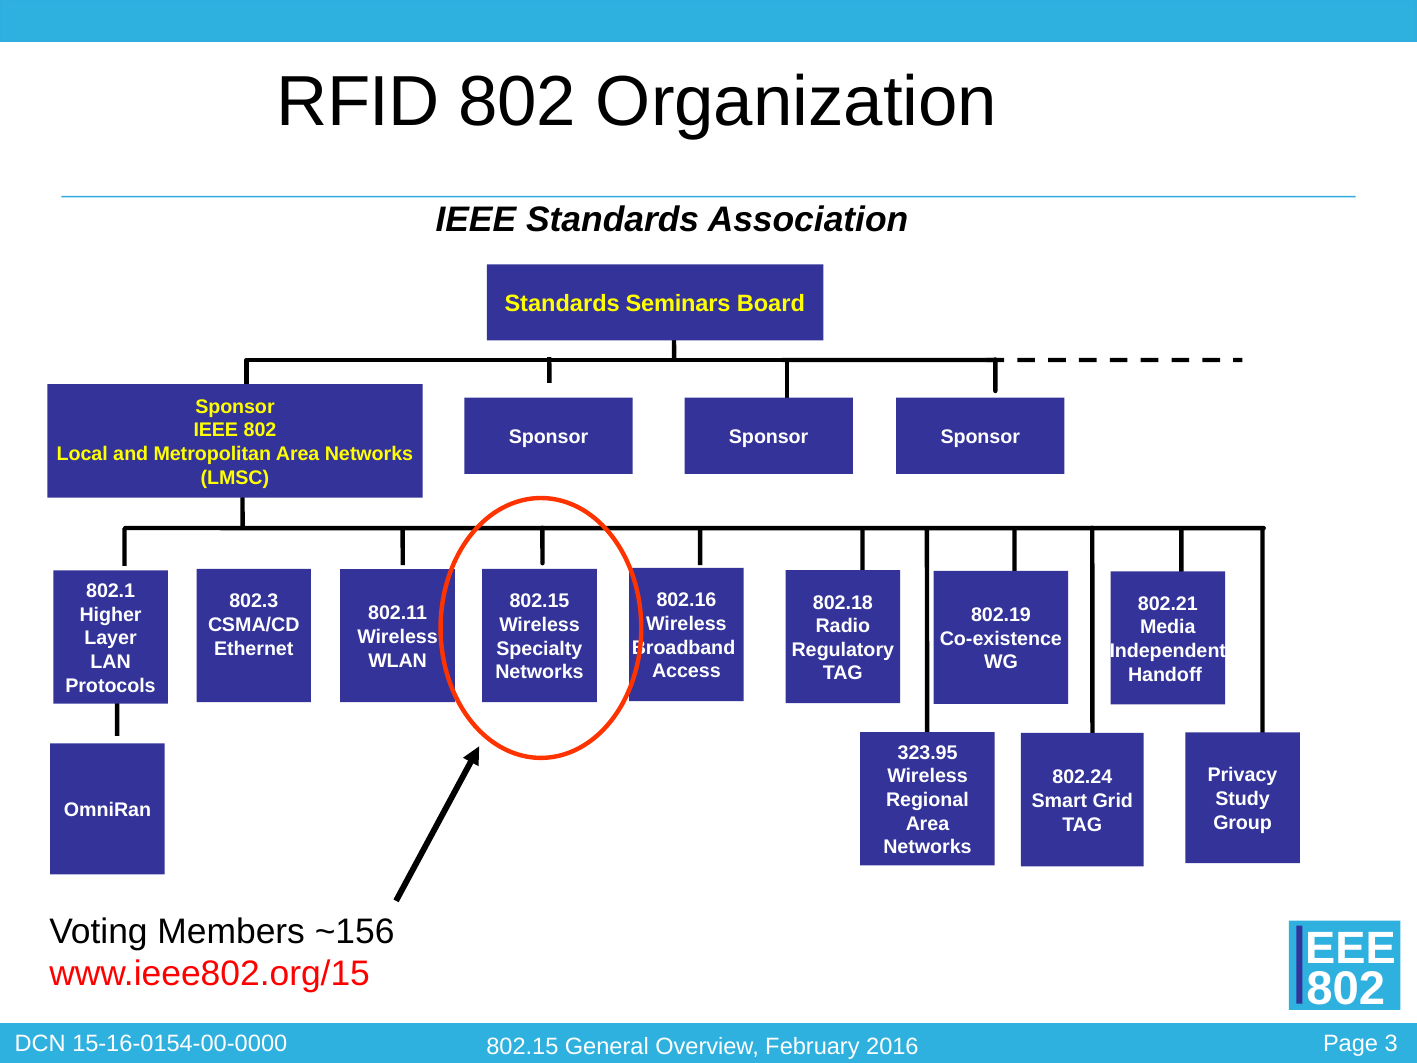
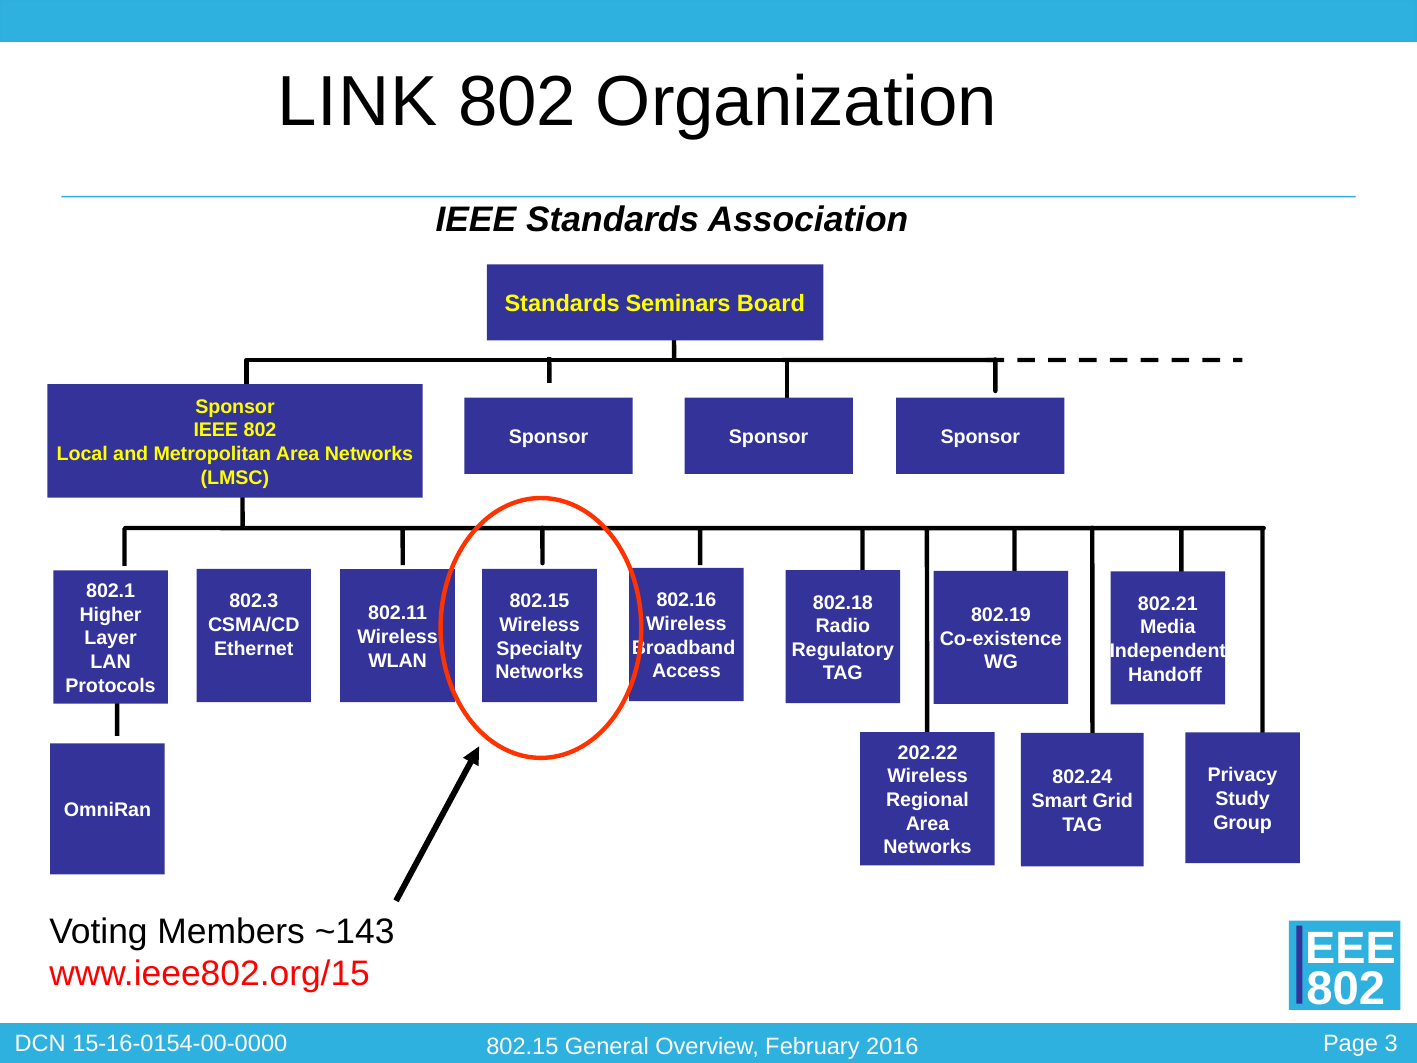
RFID: RFID -> LINK (358, 102)
323.95: 323.95 -> 202.22 (928, 753)
~156: ~156 -> ~143 (355, 931)
